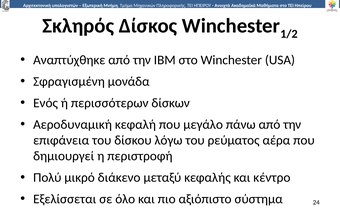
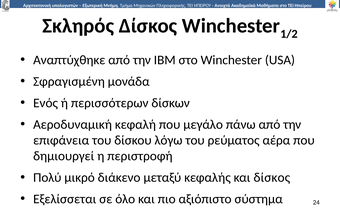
και κέντρο: κέντρο -> δίσκος (272, 178)
